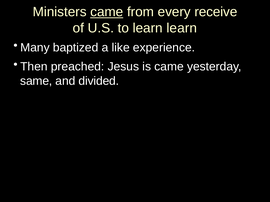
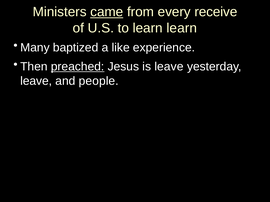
preached underline: none -> present (78, 67)
is came: came -> leave (169, 67)
same: same -> leave (36, 81)
divided: divided -> people (99, 81)
